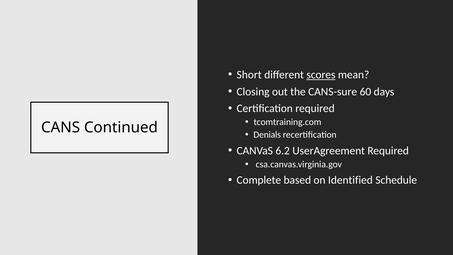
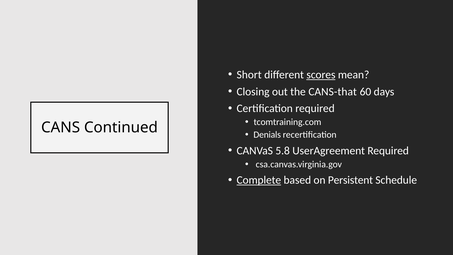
CANS-sure: CANS-sure -> CANS-that (333, 92)
6.2: 6.2 -> 5.8 (283, 151)
Complete underline: none -> present (259, 180)
Identified: Identified -> Persistent (350, 180)
